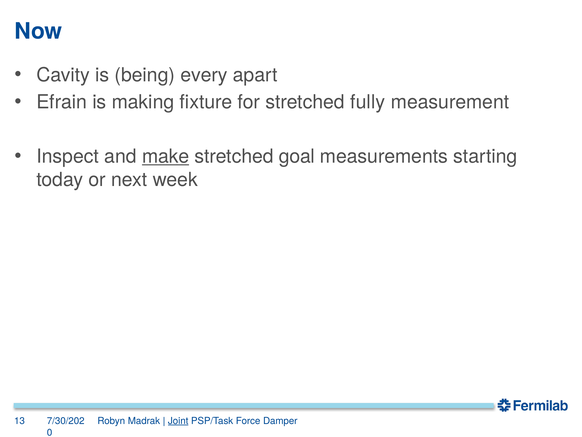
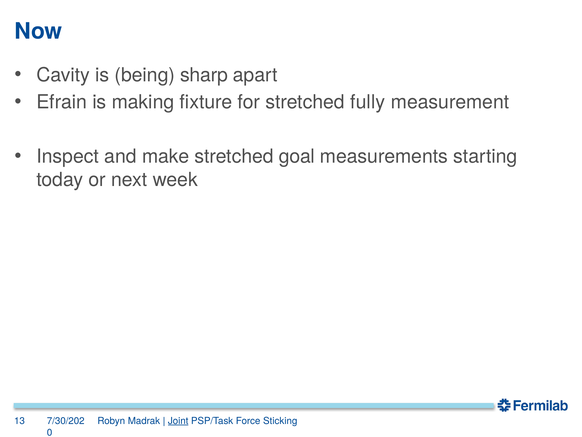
every: every -> sharp (204, 75)
make underline: present -> none (166, 156)
Damper: Damper -> Sticking (280, 420)
